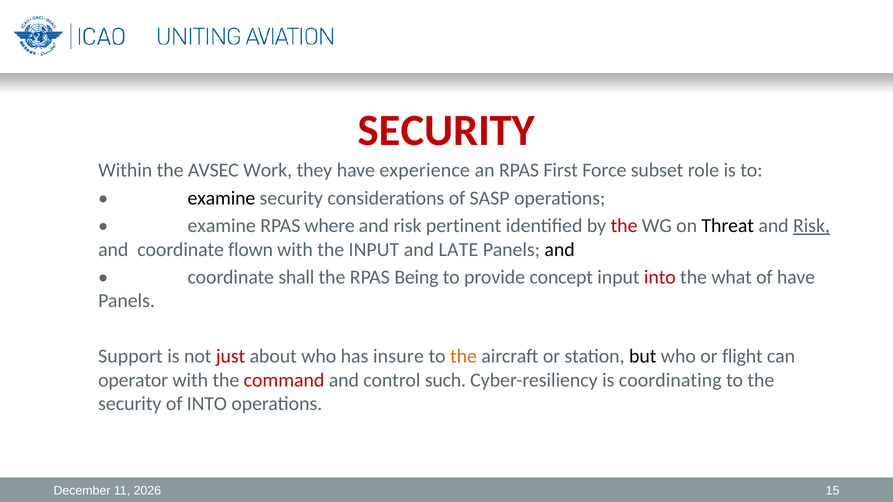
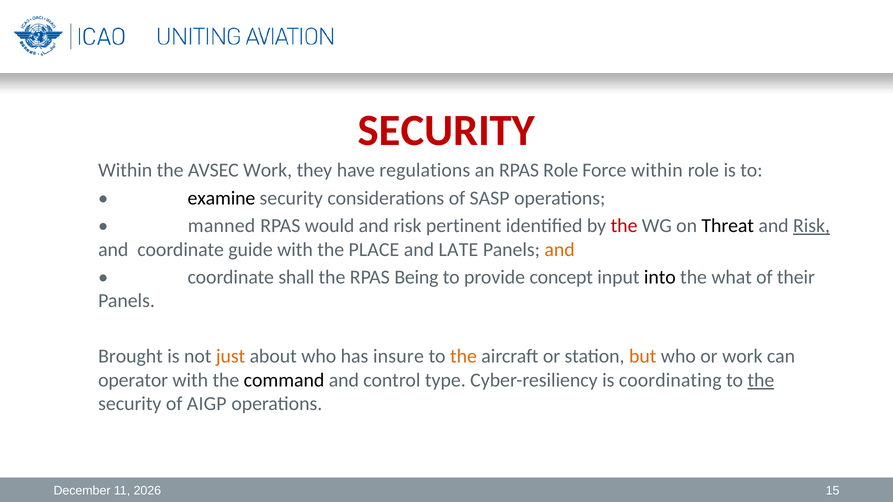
experience: experience -> regulations (425, 170)
RPAS First: First -> Role (561, 170)
Force subset: subset -> within (657, 170)
examine: examine -> manned (222, 226)
where: where -> would (330, 226)
flown: flown -> guide (251, 250)
the INPUT: INPUT -> PLACE (374, 250)
and colour: black -> orange (560, 250)
into colour: red -> black (660, 277)
of have: have -> their (796, 277)
Support: Support -> Brought (131, 357)
just colour: red -> orange (231, 357)
but colour: black -> orange (643, 357)
or flight: flight -> work (742, 357)
command colour: red -> black (284, 380)
such: such -> type (445, 380)
the underline: none -> present (761, 380)
of INTO: INTO -> AIGP (207, 404)
